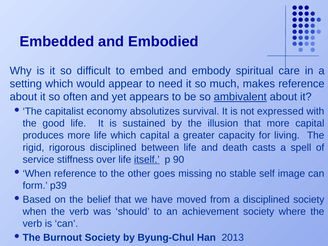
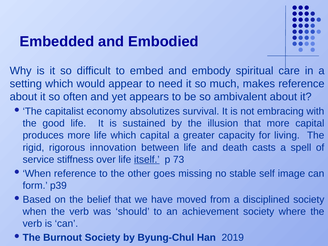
ambivalent underline: present -> none (240, 97)
expressed: expressed -> embracing (280, 111)
rigorous disciplined: disciplined -> innovation (113, 147)
90: 90 -> 73 (179, 159)
2013: 2013 -> 2019 (233, 238)
